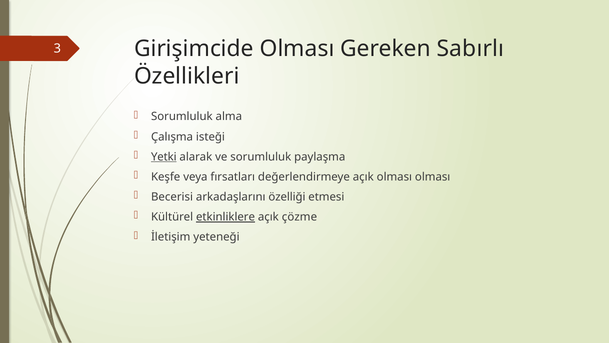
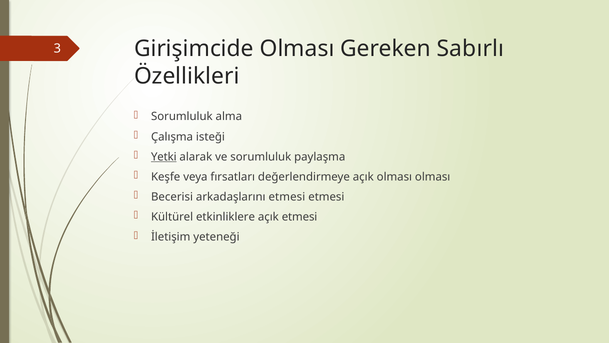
arkadaşlarını özelliği: özelliği -> etmesi (287, 197)
etkinliklere underline: present -> none (226, 217)
açık çözme: çözme -> etmesi (300, 217)
